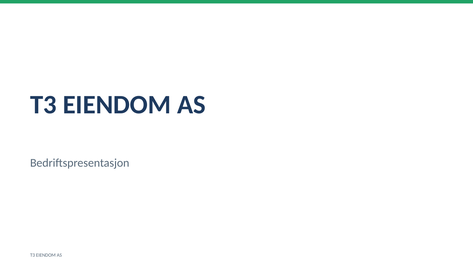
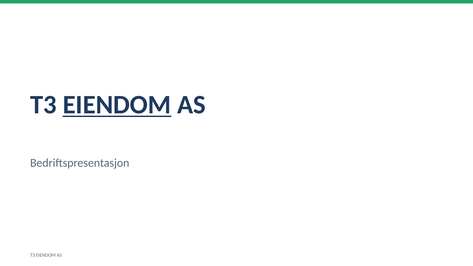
EIENDOM underline: none -> present (117, 105)
